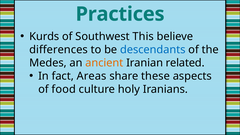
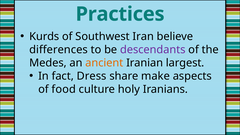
This: This -> Iran (143, 37)
descendants colour: blue -> purple (153, 50)
related: related -> largest (185, 63)
Areas: Areas -> Dress (92, 76)
these: these -> make (155, 76)
